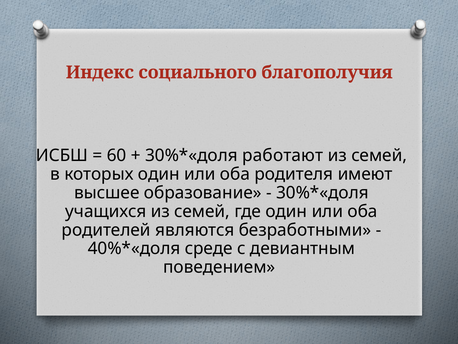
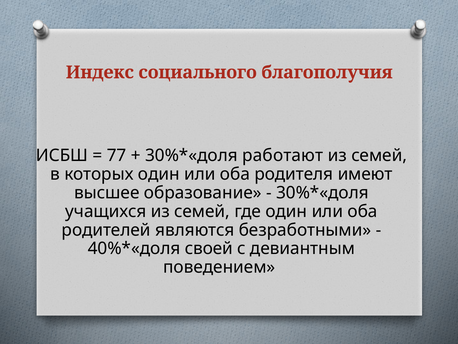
60: 60 -> 77 (117, 155)
среде: среде -> своей (209, 248)
